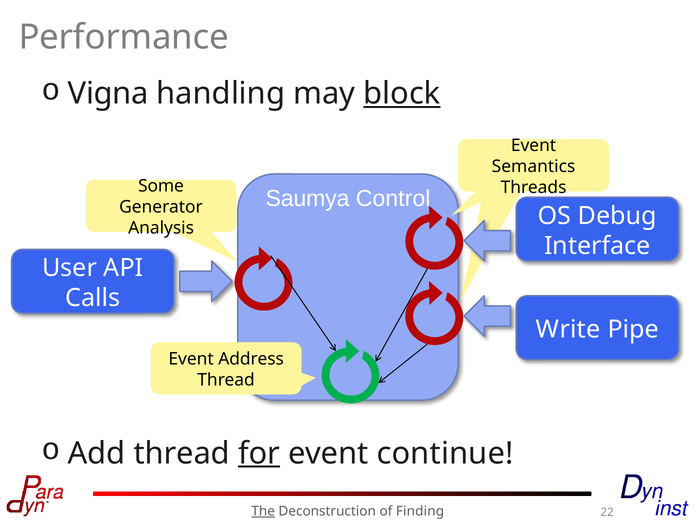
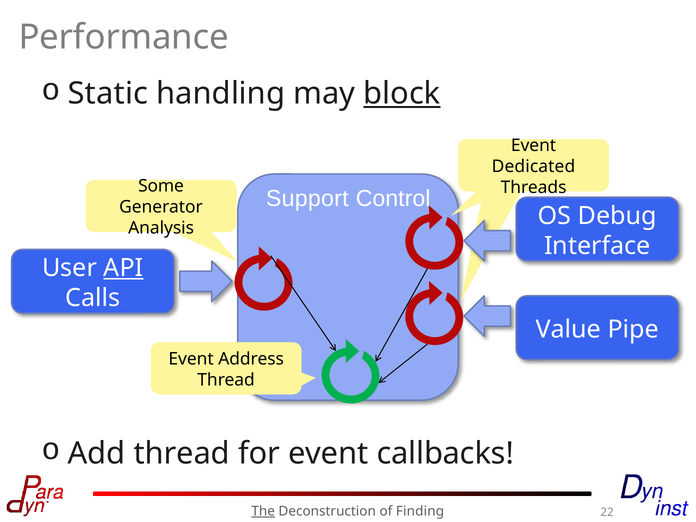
Vigna: Vigna -> Static (108, 94)
Semantics: Semantics -> Dedicated (533, 167)
Saumya: Saumya -> Support (307, 198)
API underline: none -> present (123, 268)
Write: Write -> Value (568, 329)
for underline: present -> none (259, 453)
continue: continue -> callbacks (445, 453)
